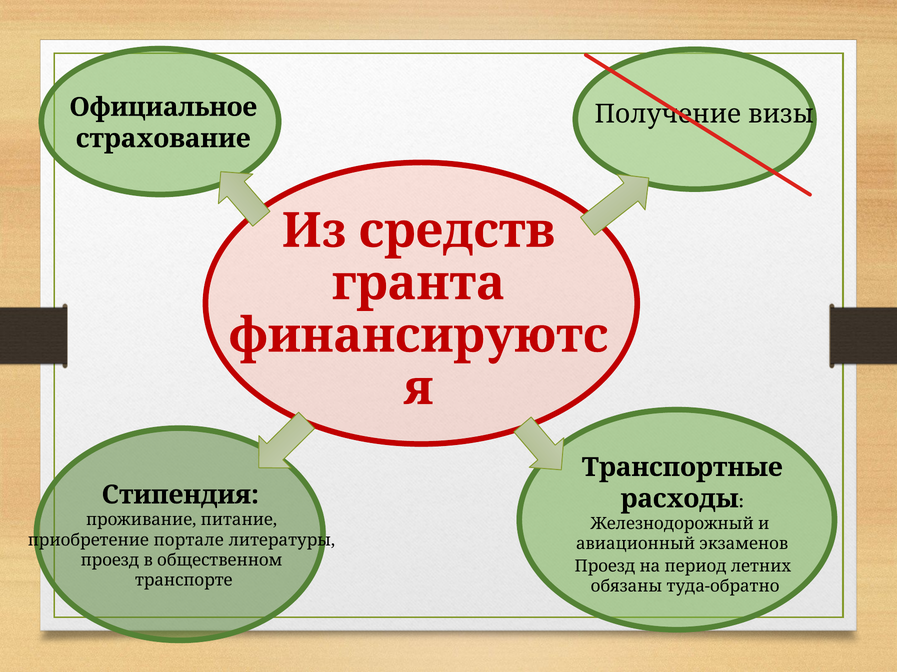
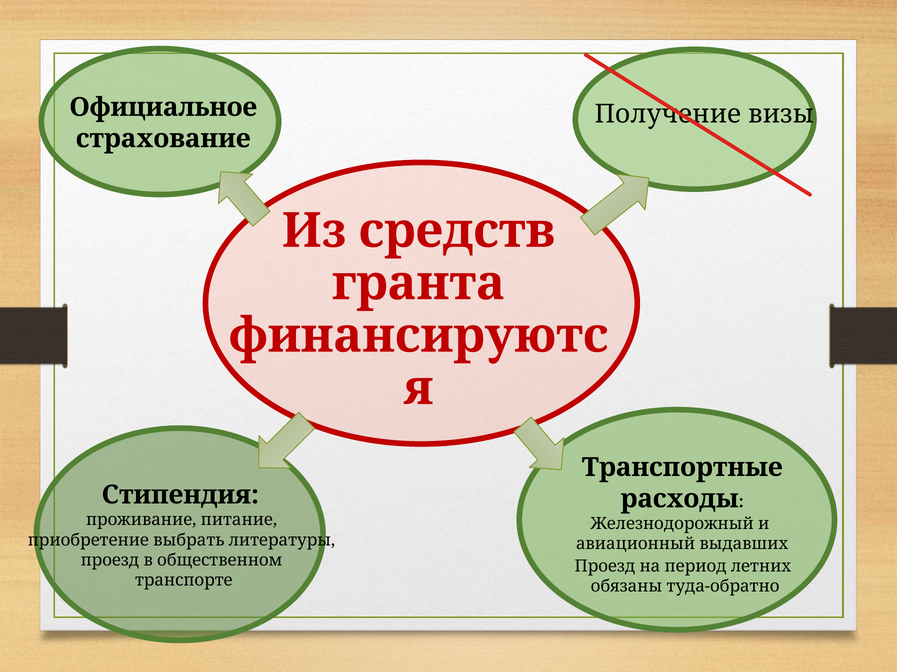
портале: портале -> выбрать (189, 541)
экзаменов: экзаменов -> выдавших (744, 544)
